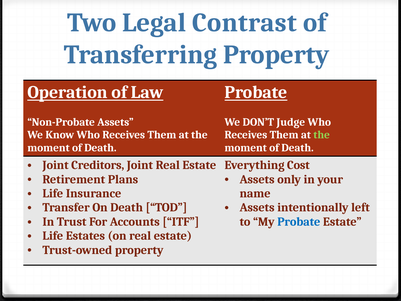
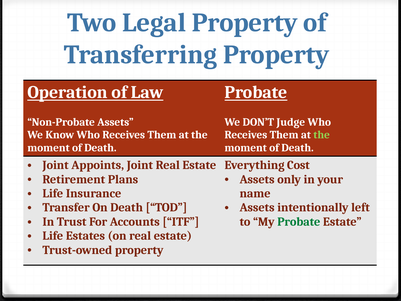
Legal Contrast: Contrast -> Property (245, 23)
Creditors: Creditors -> Appoints (98, 165)
Probate colour: blue -> green (299, 222)
